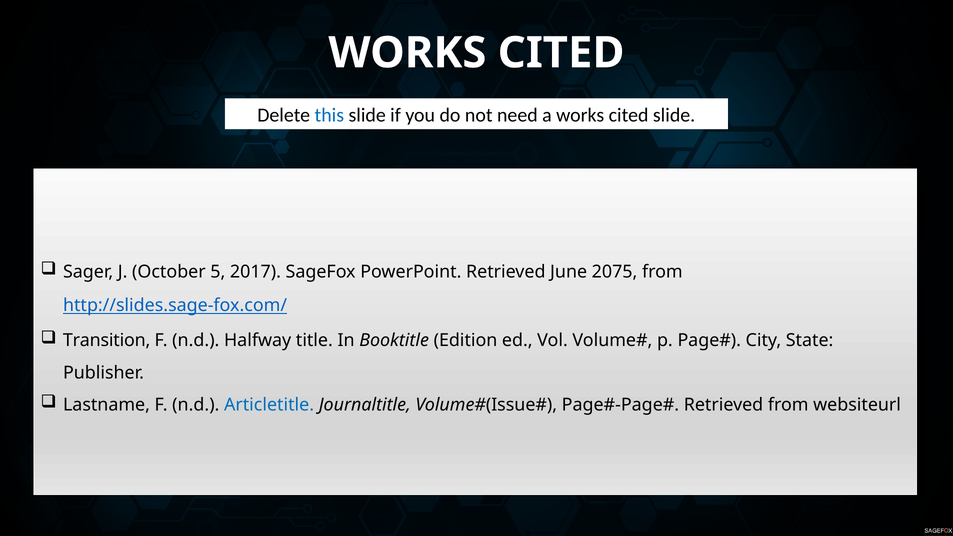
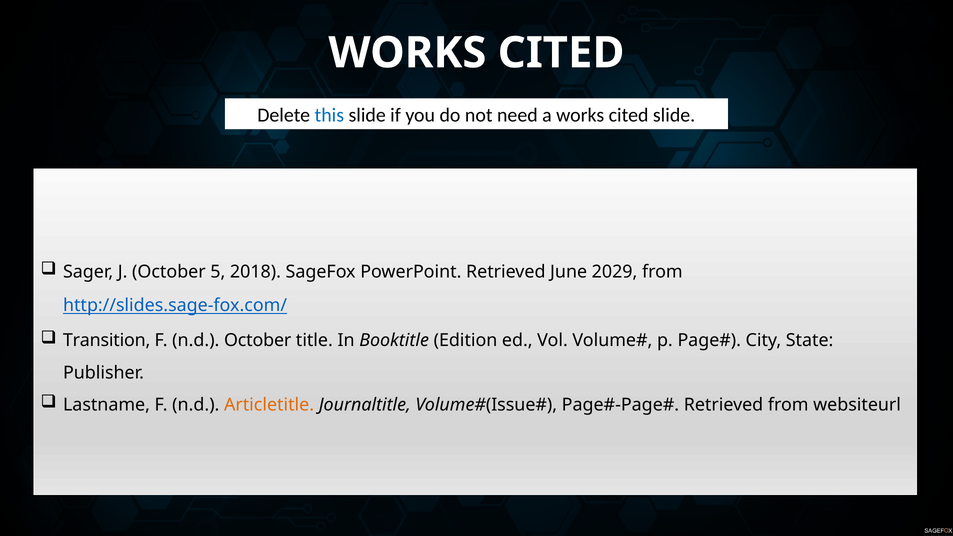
2017: 2017 -> 2018 (255, 272)
2075: 2075 -> 2029 (615, 272)
n.d Halfway: Halfway -> October (258, 341)
Articletitle colour: blue -> orange (269, 405)
